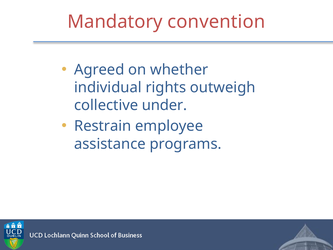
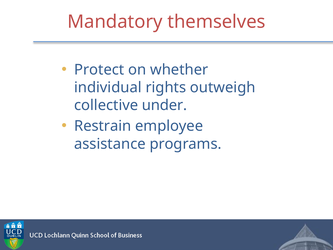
convention: convention -> themselves (216, 22)
Agreed: Agreed -> Protect (99, 70)
